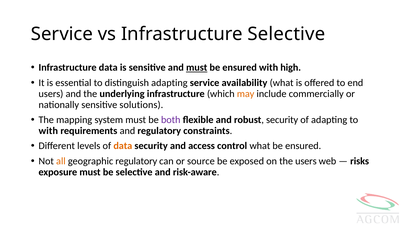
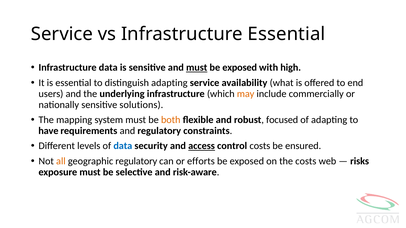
Infrastructure Selective: Selective -> Essential (286, 34)
ensured: ensured -> exposed (240, 68)
both colour: purple -> orange (171, 120)
robust security: security -> focused (282, 120)
with: with -> have (48, 131)
data colour: orange -> blue (123, 146)
access underline: none -> present (202, 146)
control what: what -> costs (260, 146)
source: source -> efforts (201, 161)
the users: users -> costs (306, 161)
